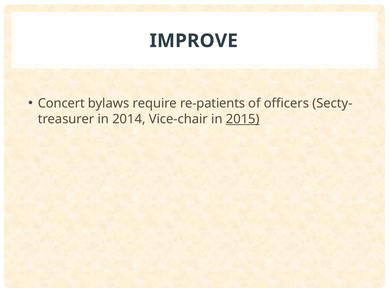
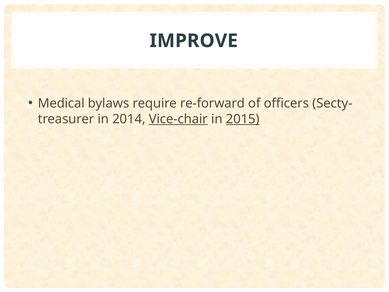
Concert: Concert -> Medical (61, 103)
re-patients: re-patients -> re-forward (213, 103)
Vice-chair underline: none -> present (178, 119)
